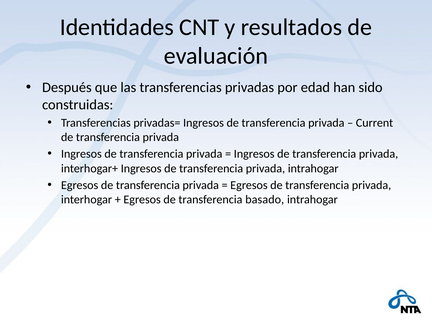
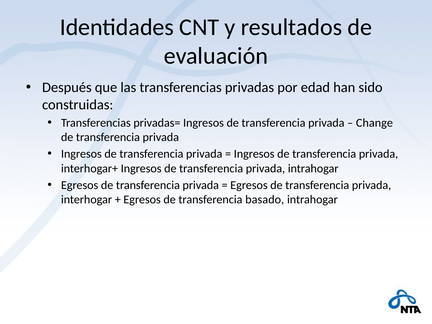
Current: Current -> Change (374, 123)
